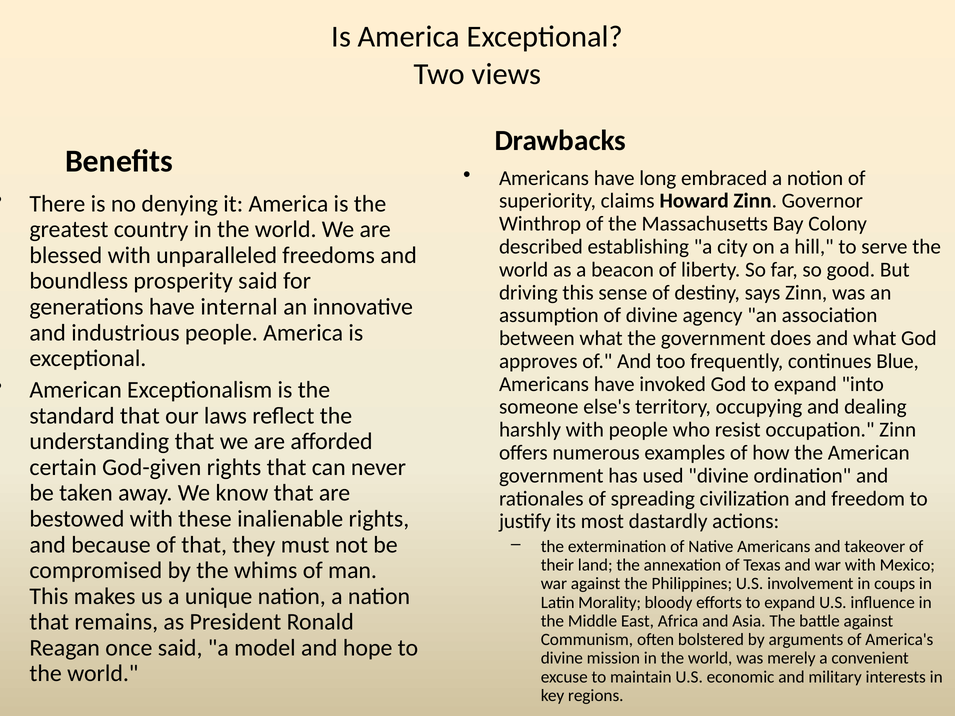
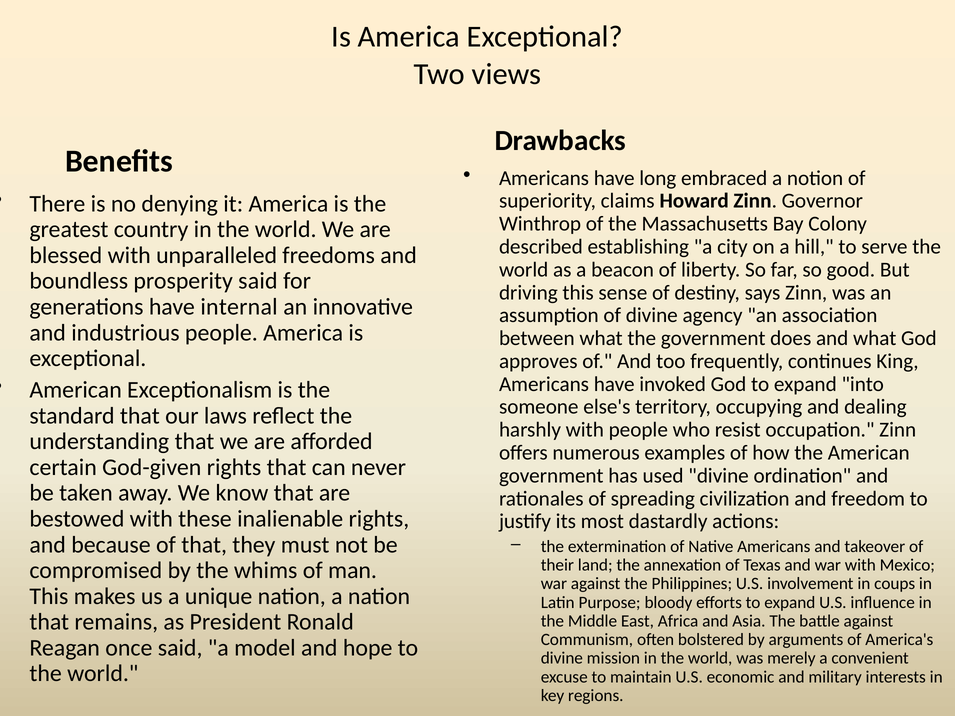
Blue: Blue -> King (897, 361)
Morality: Morality -> Purpose (610, 603)
